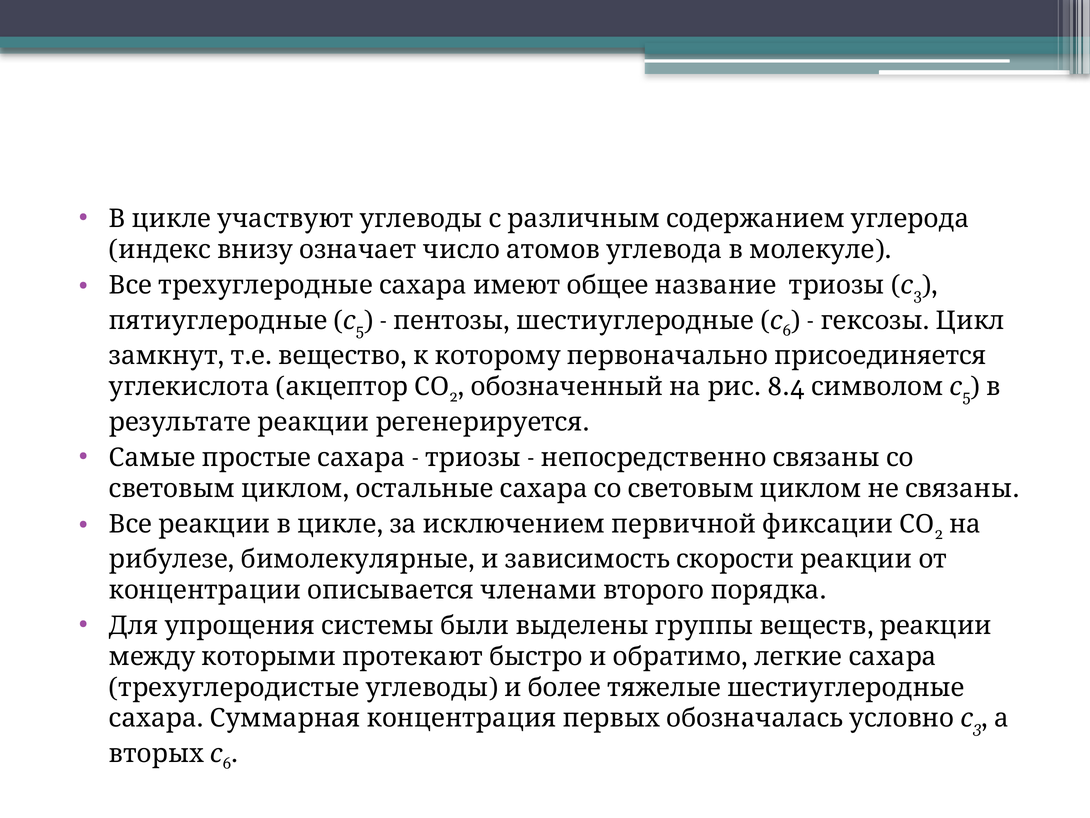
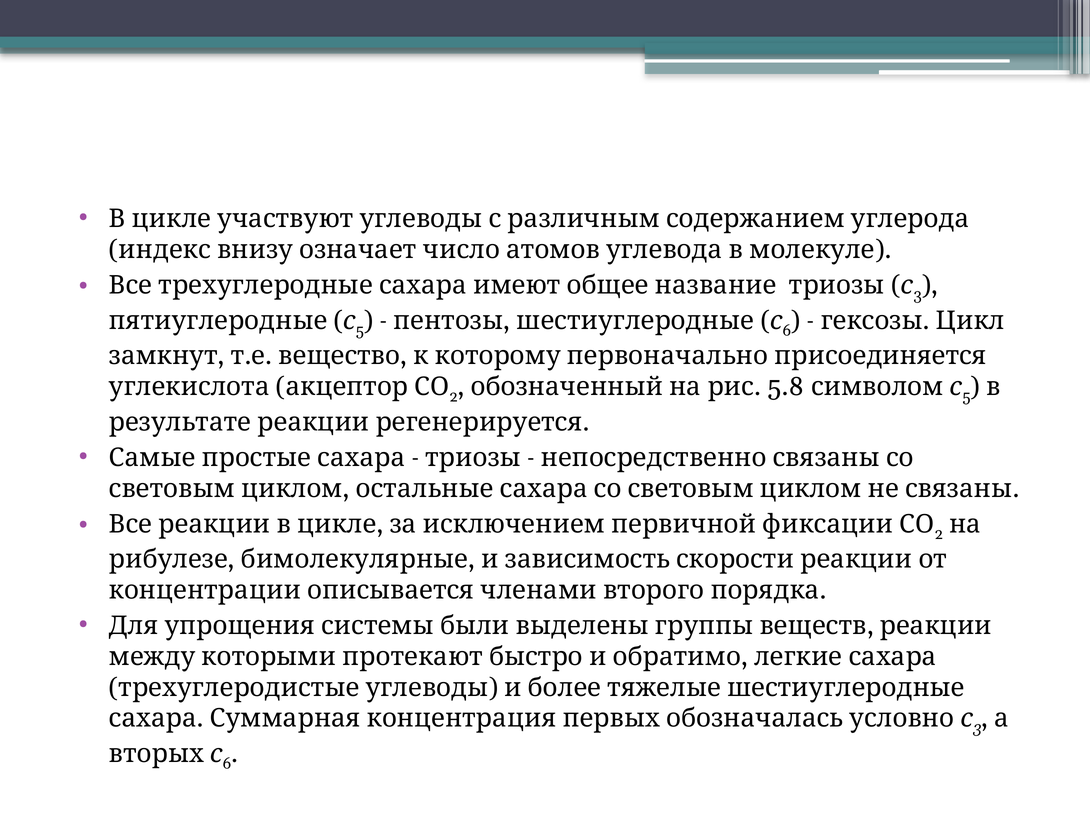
8.4: 8.4 -> 5.8 (786, 387)
